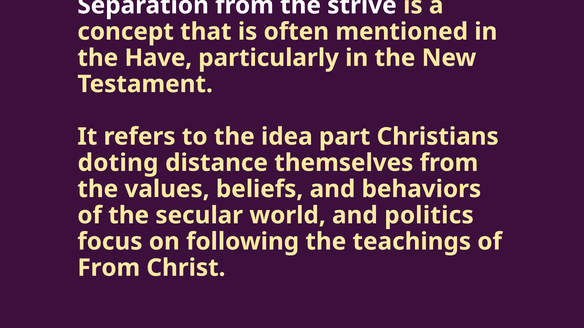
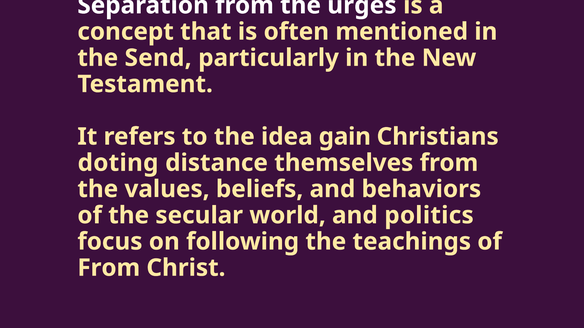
strive: strive -> urges (362, 5)
Have: Have -> Send (158, 58)
part: part -> gain (345, 137)
